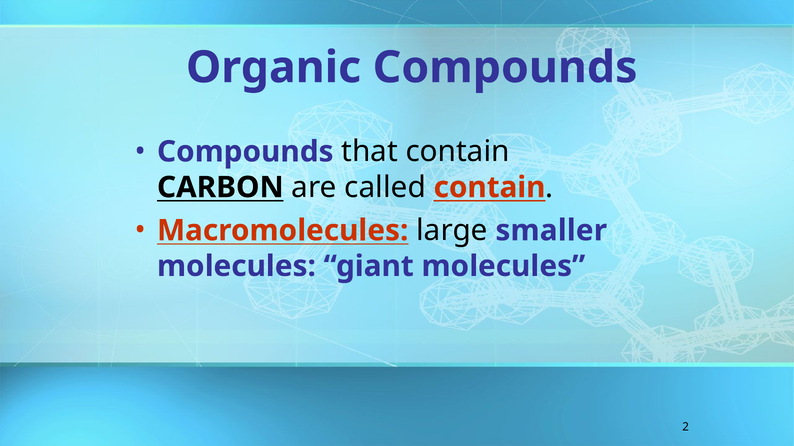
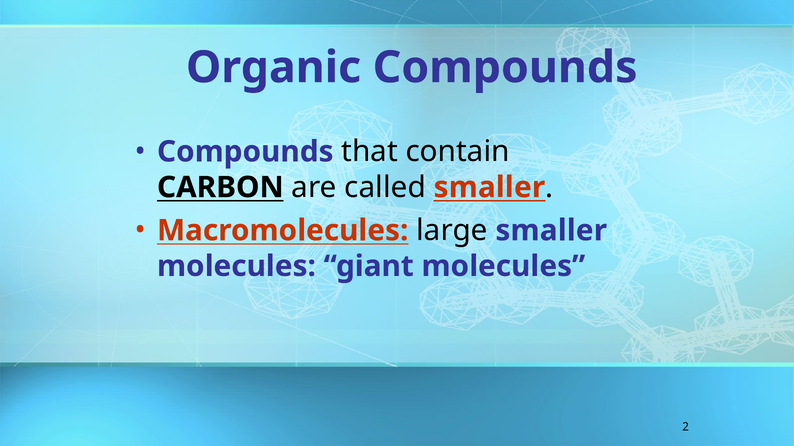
called contain: contain -> smaller (489, 188)
